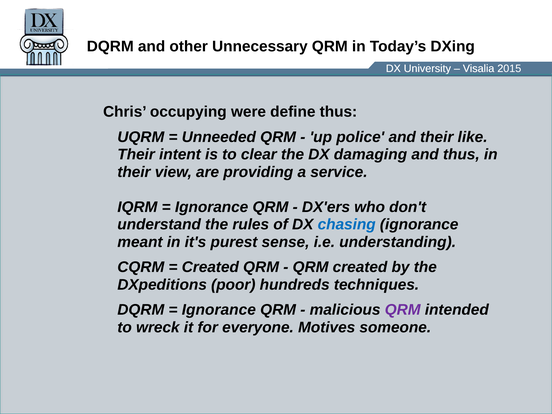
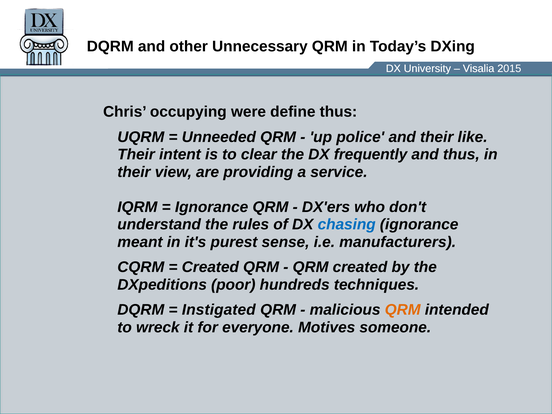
damaging: damaging -> frequently (371, 154)
understanding: understanding -> manufacturers (398, 242)
Ignorance: Ignorance -> Instigated (219, 310)
QRM colour: purple -> orange (403, 310)
